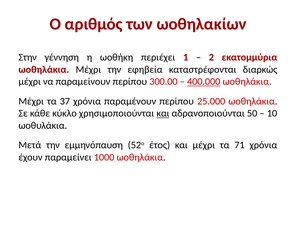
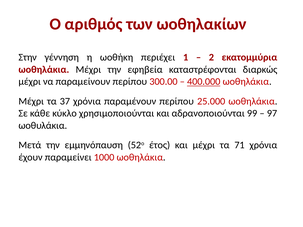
και underline: present -> none (163, 113)
50: 50 -> 99 (252, 113)
10: 10 -> 97 (272, 113)
